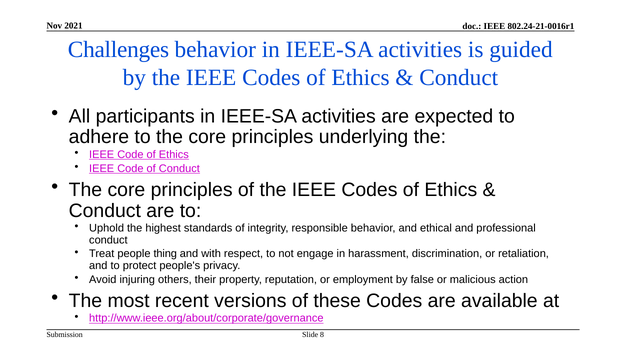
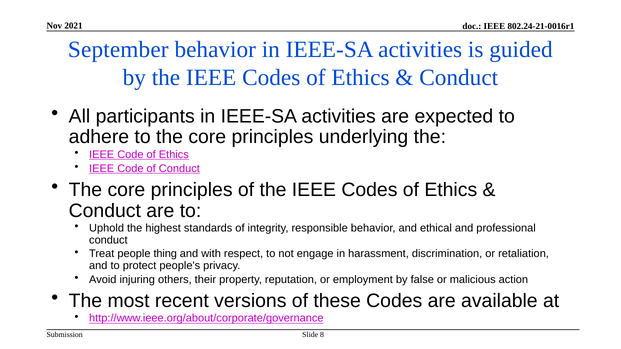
Challenges: Challenges -> September (118, 50)
